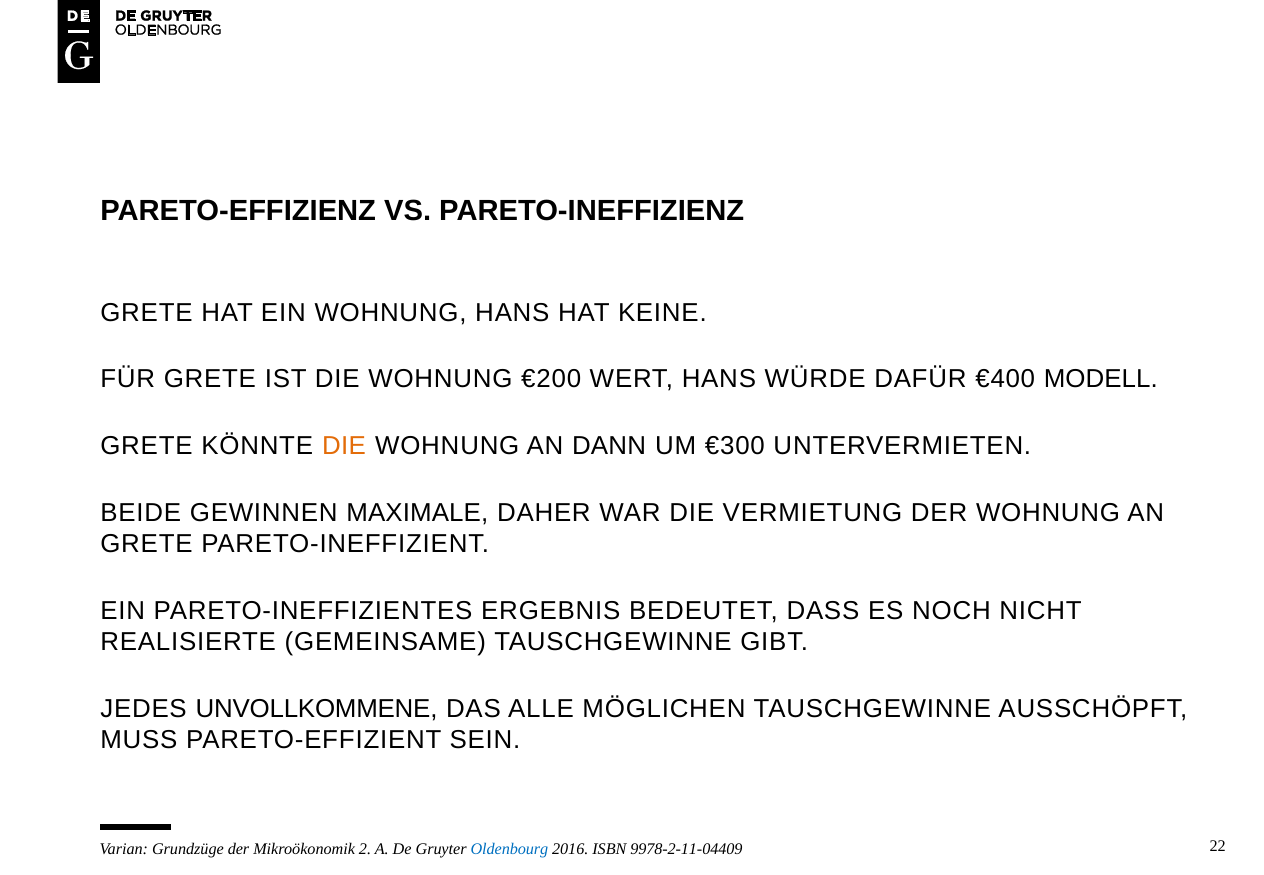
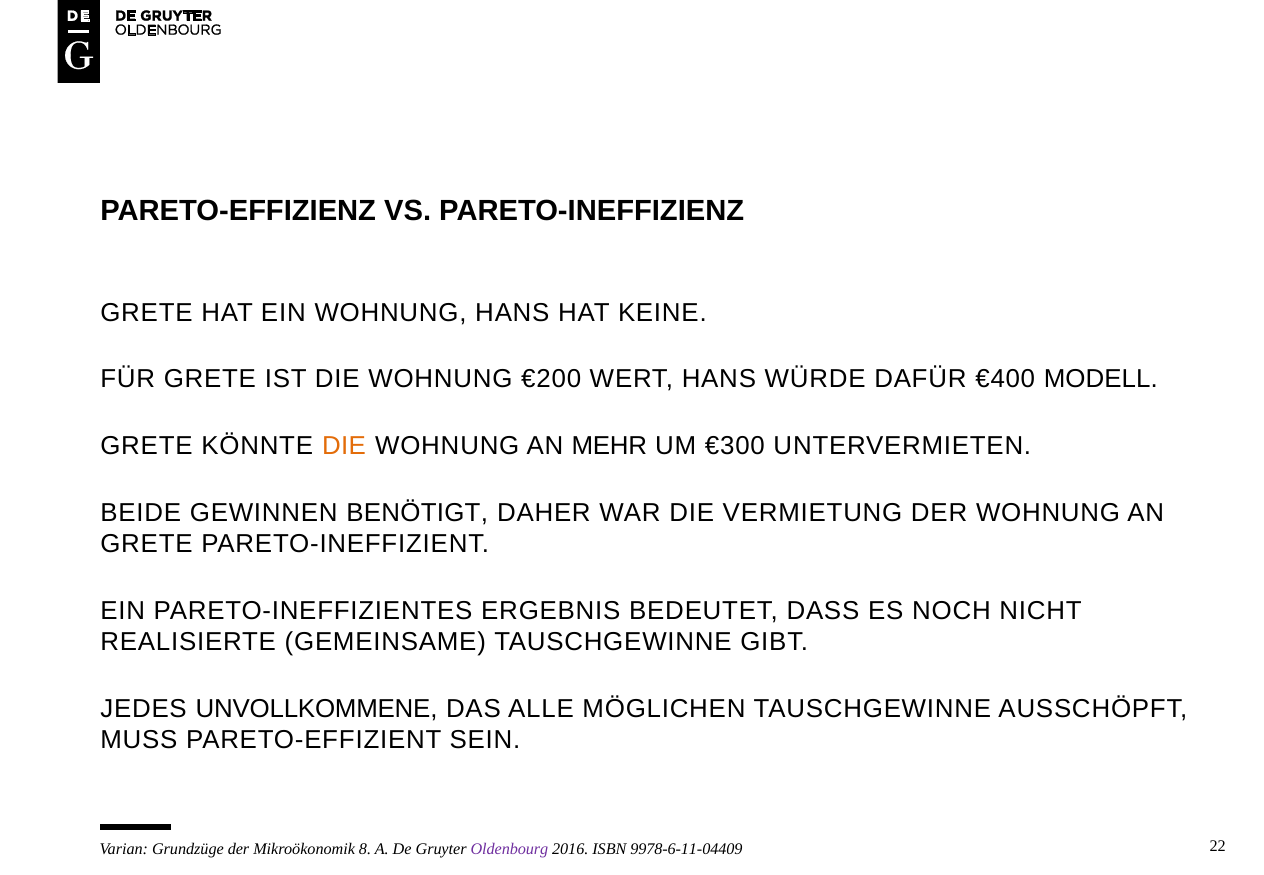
DANN: DANN -> MEHR (609, 446)
MAXIMALE: MAXIMALE -> BENÖTIGT (417, 513)
2: 2 -> 8 (365, 849)
Oldenbourg colour: blue -> purple (509, 849)
9978-2-11-04409: 9978-2-11-04409 -> 9978-6-11-04409 (686, 849)
